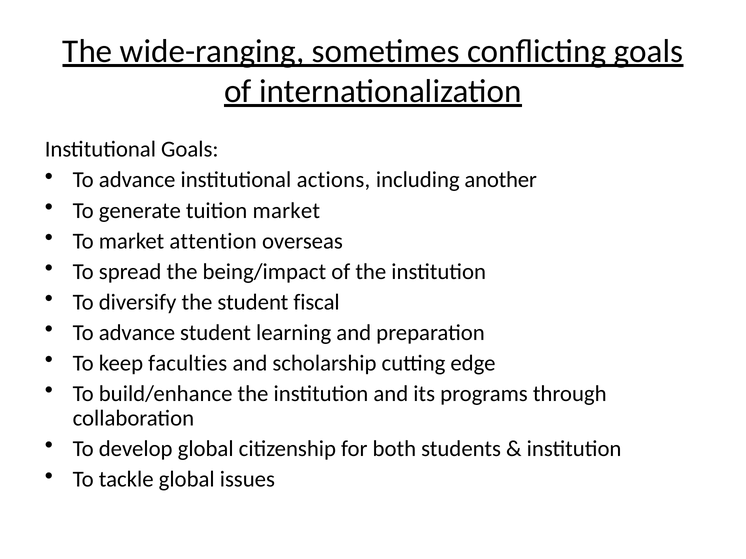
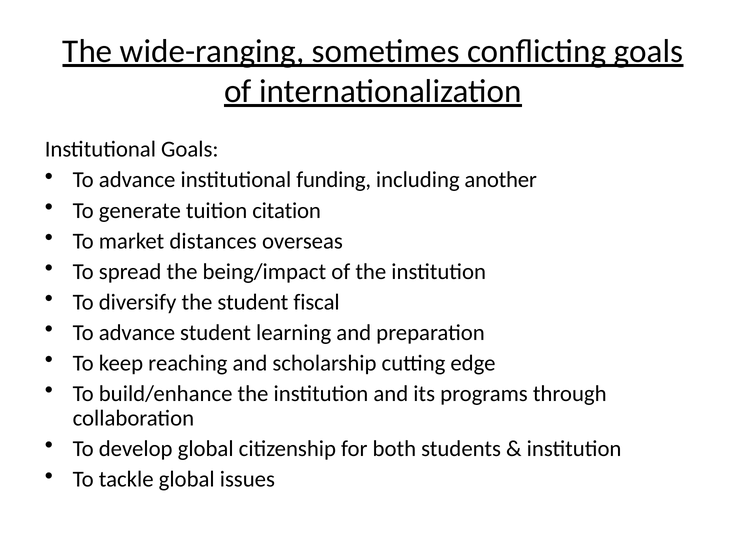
actions: actions -> funding (334, 180)
tuition market: market -> citation (287, 211)
attention: attention -> distances (213, 241)
faculties: faculties -> reaching (188, 364)
